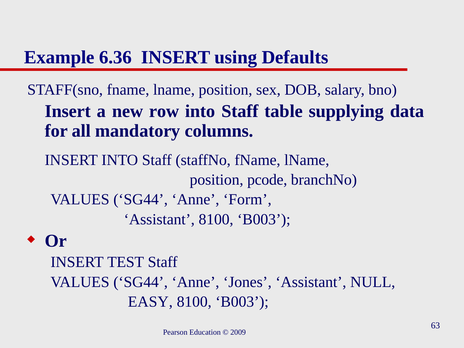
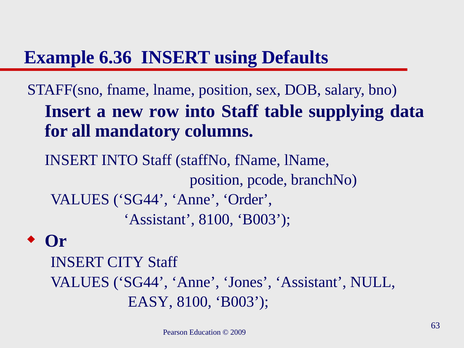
Form: Form -> Order (247, 200)
TEST: TEST -> CITY (125, 262)
